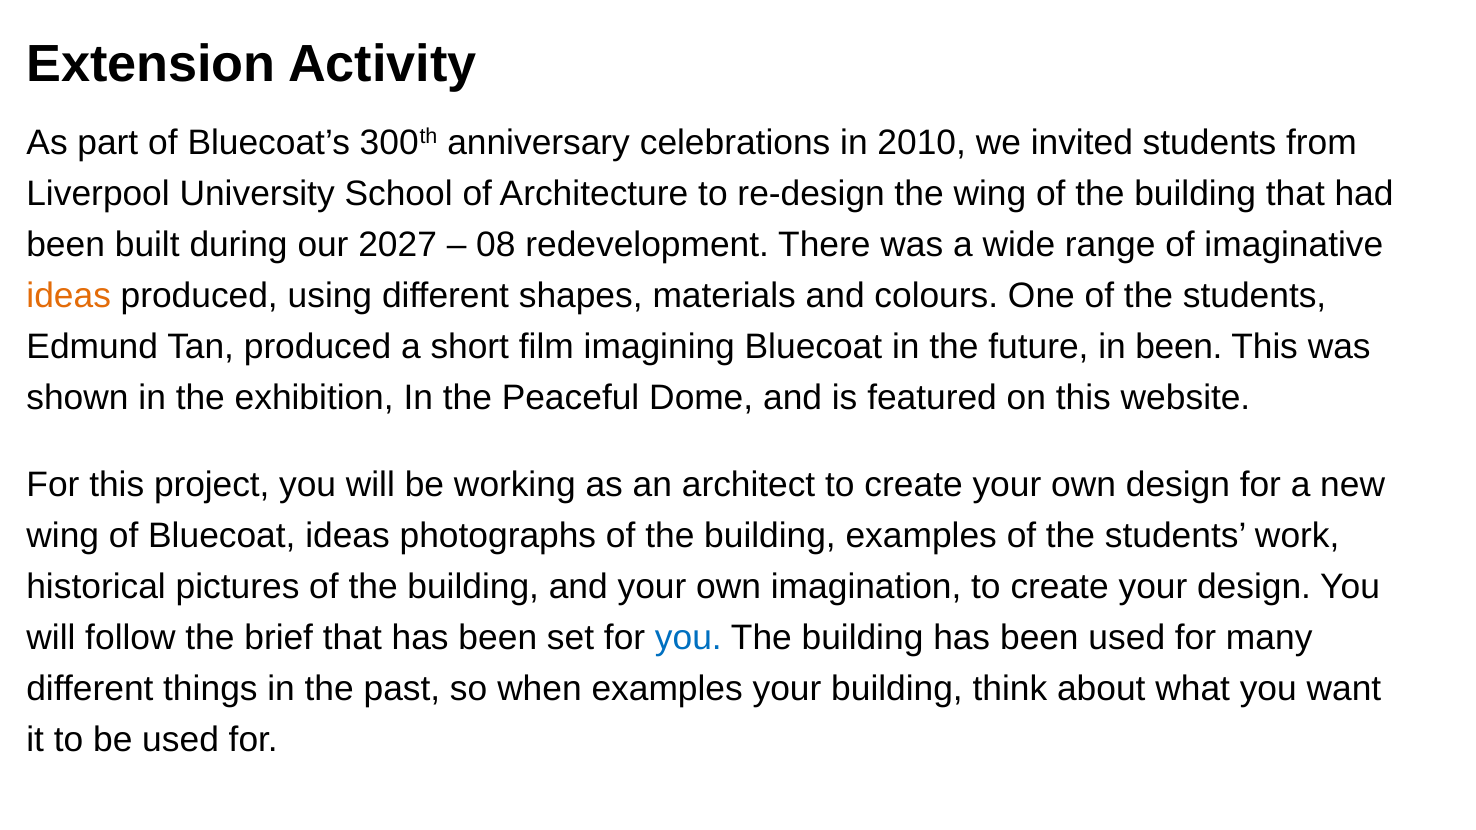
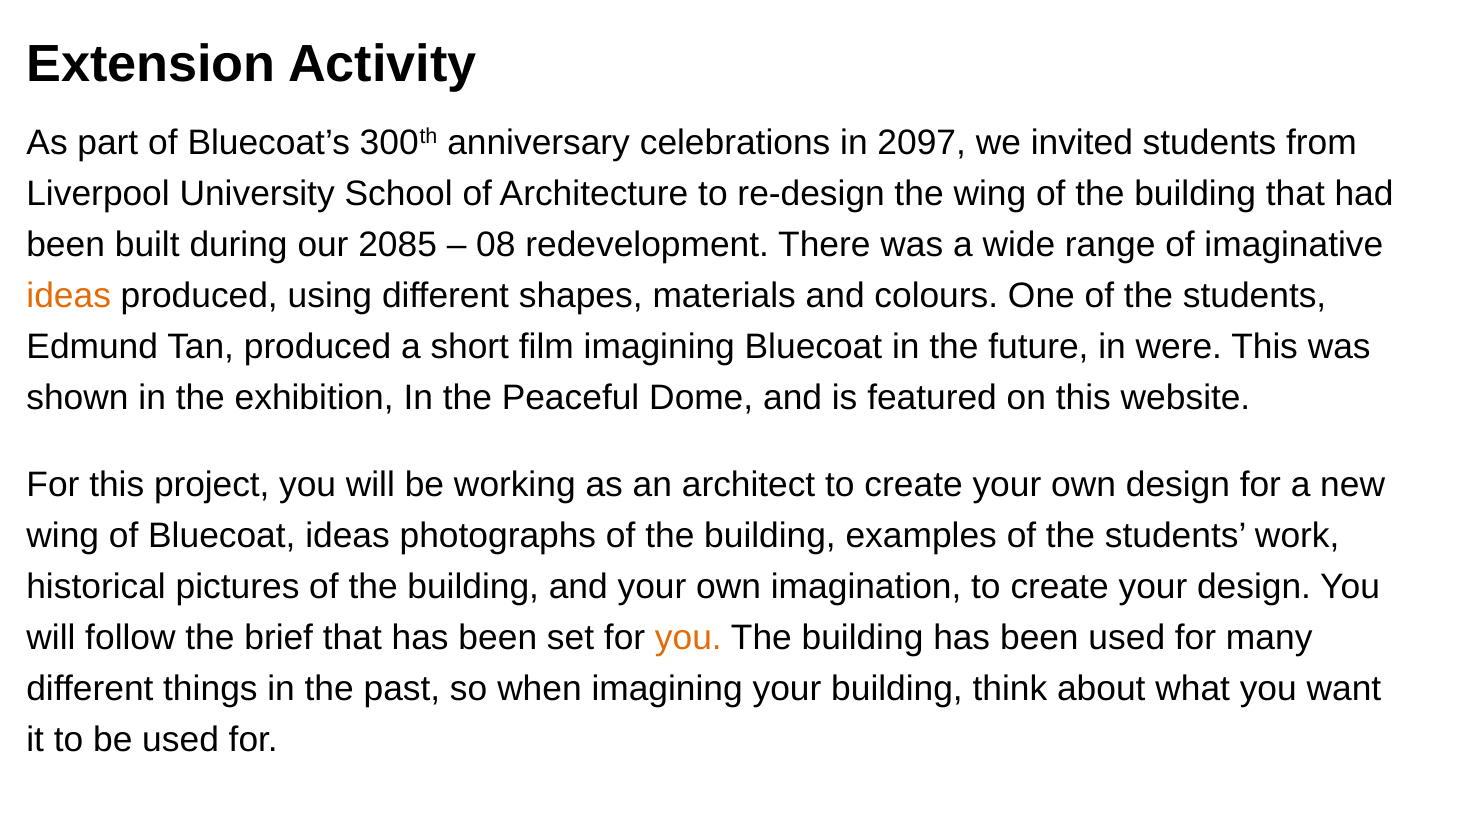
2010: 2010 -> 2097 (922, 143)
2027: 2027 -> 2085 (398, 245)
in been: been -> were (1179, 347)
you colour: blue -> orange (688, 638)
when examples: examples -> imagining (667, 689)
